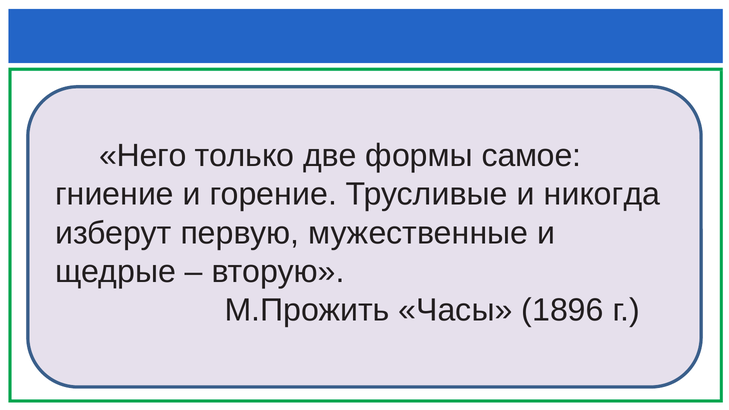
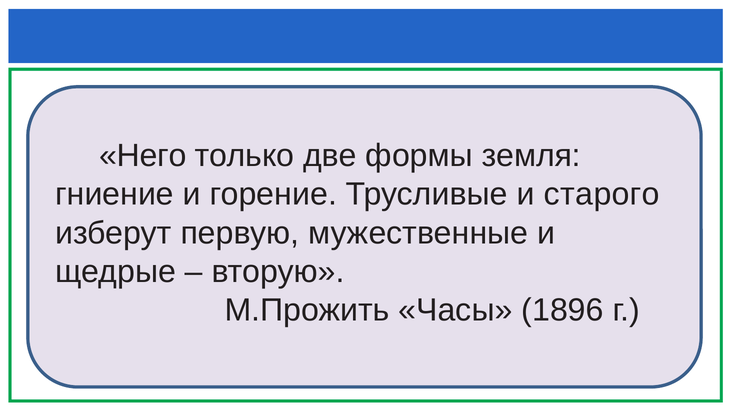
самое: самое -> земля (531, 156)
никогда: никогда -> старого (602, 194)
